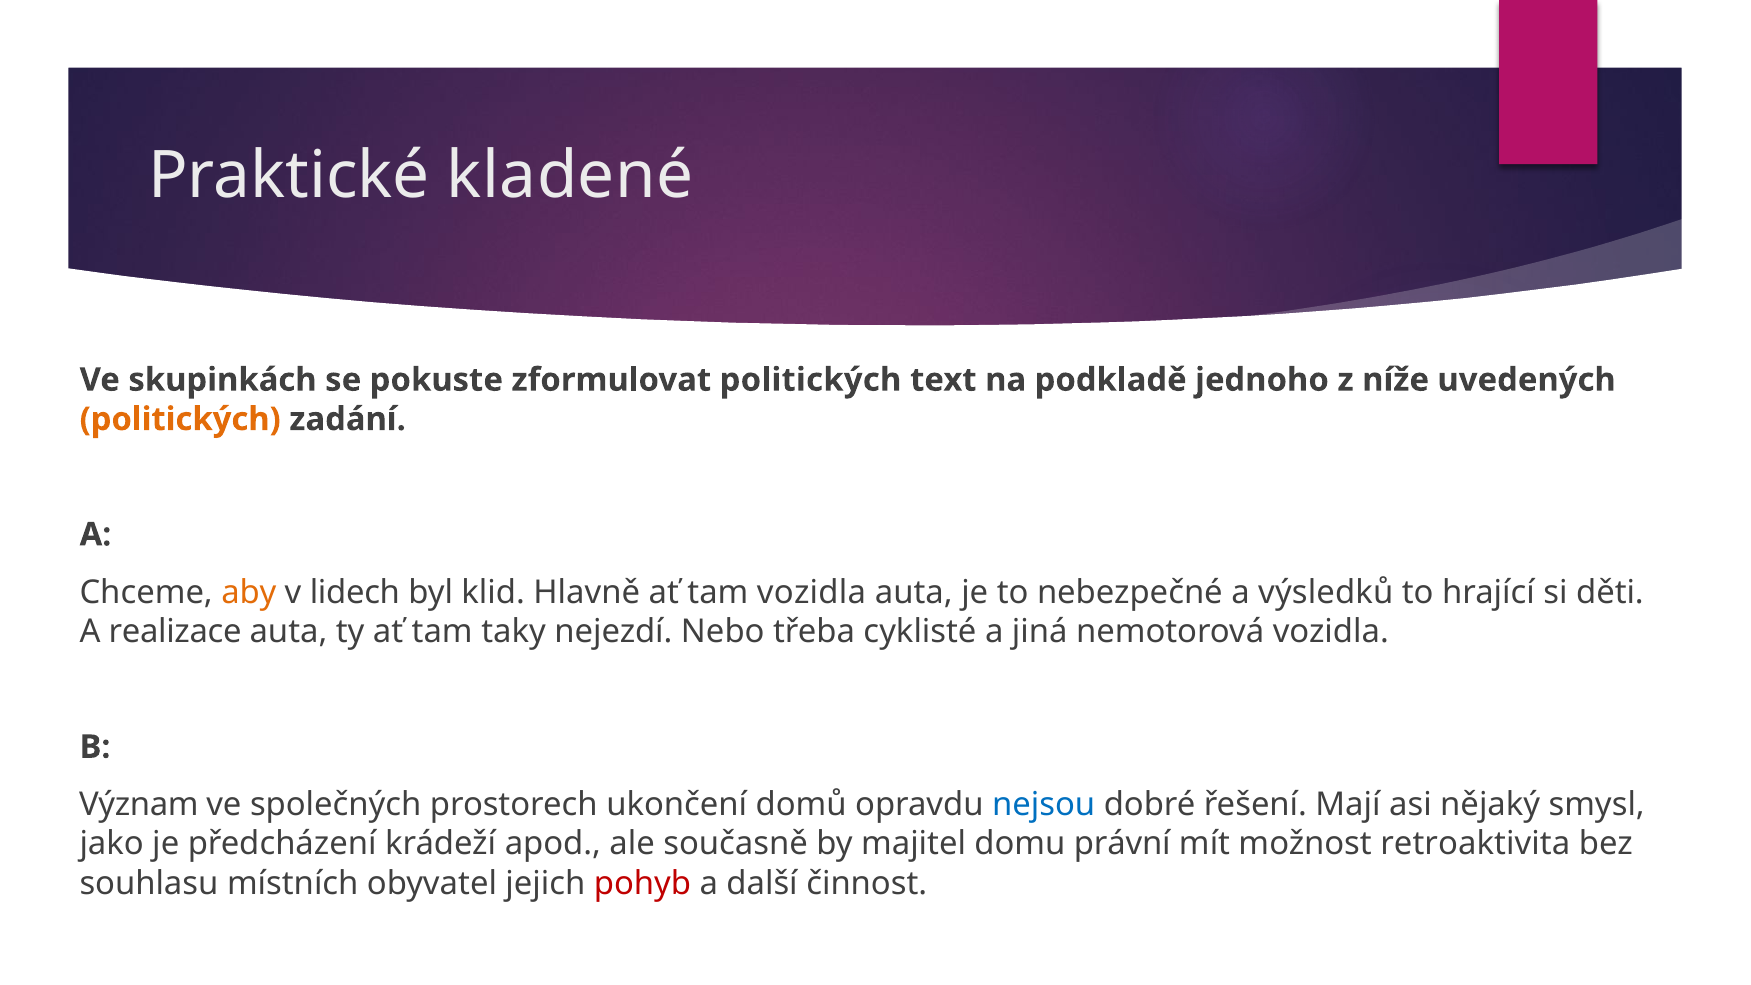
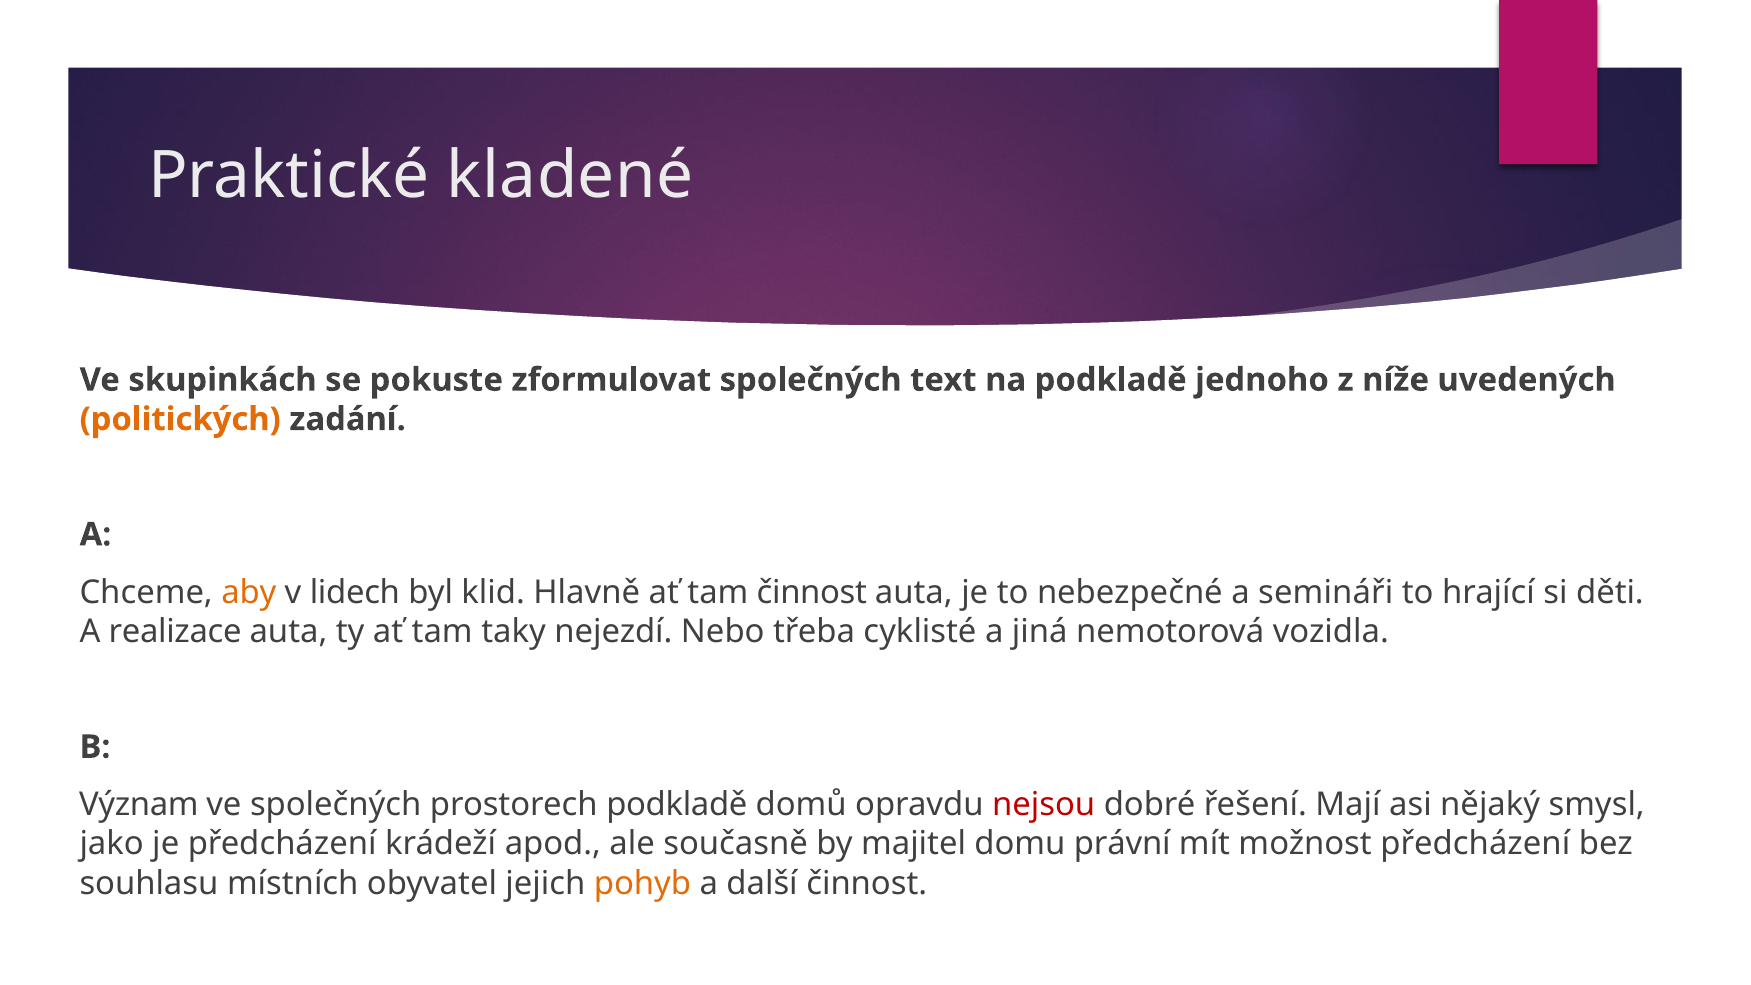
zformulovat politických: politických -> společných (811, 380)
tam vozidla: vozidla -> činnost (812, 592)
výsledků: výsledků -> semináři (1326, 592)
prostorech ukončení: ukončení -> podkladě (677, 805)
nejsou colour: blue -> red (1044, 805)
možnost retroaktivita: retroaktivita -> předcházení (1475, 844)
pohyb colour: red -> orange (643, 883)
